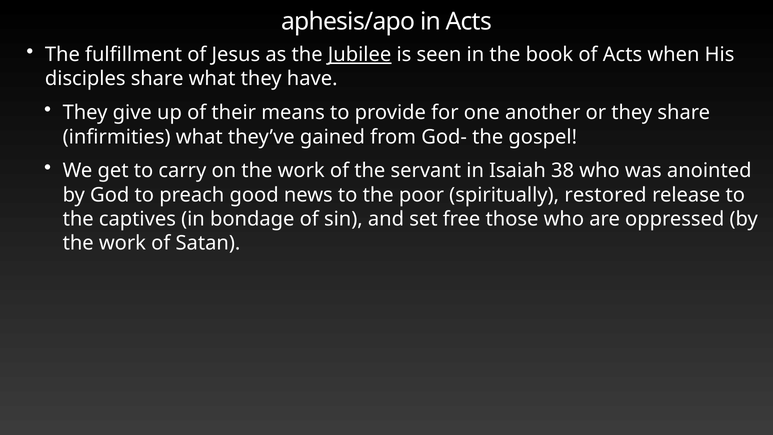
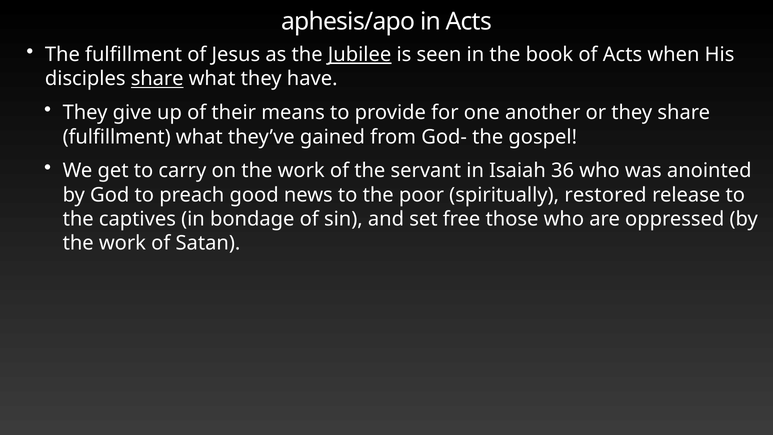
share underline: none -> present (157, 79)
infirmities: infirmities -> fulfillment (117, 137)
38: 38 -> 36 (563, 171)
